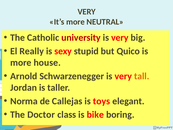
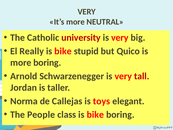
sexy: sexy -> bike (63, 51)
more house: house -> boring (47, 63)
tall colour: orange -> red (142, 76)
Doctor: Doctor -> People (41, 114)
